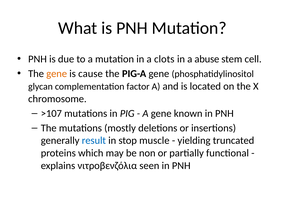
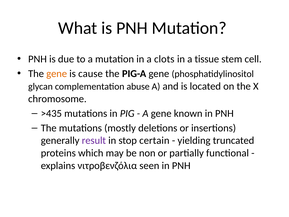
abuse: abuse -> tissue (207, 59)
factor: factor -> abuse (138, 86)
>107: >107 -> >435 (51, 113)
result colour: blue -> purple (94, 140)
muscle: muscle -> certain (154, 140)
